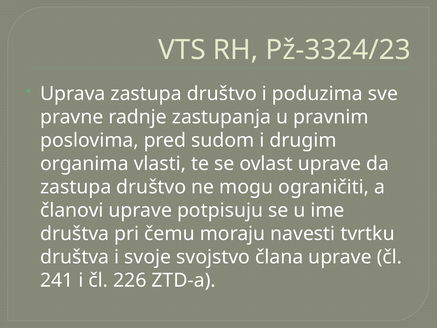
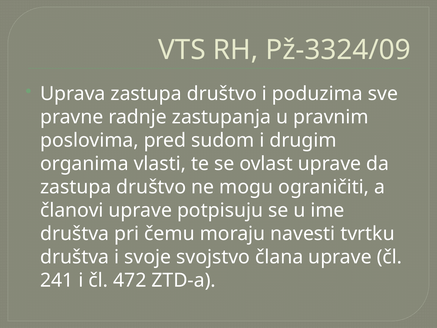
Pž-3324/23: Pž-3324/23 -> Pž-3324/09 (338, 50)
226: 226 -> 472 (130, 280)
